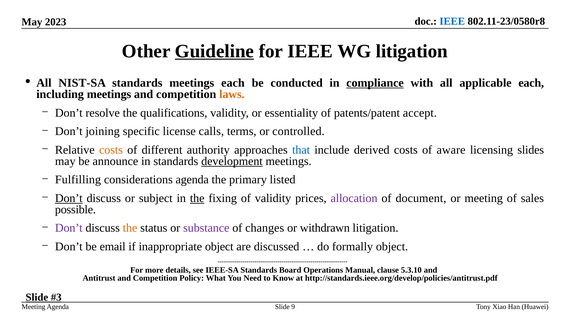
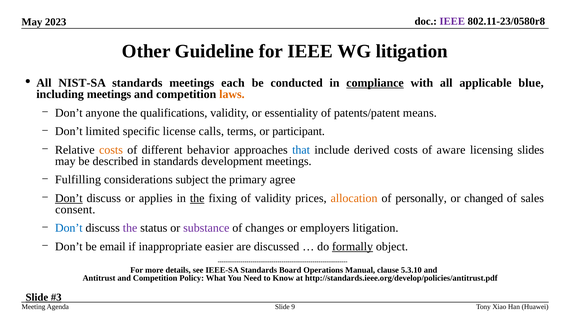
IEEE colour: blue -> purple (452, 21)
Guideline underline: present -> none (214, 51)
applicable each: each -> blue (531, 83)
resolve: resolve -> anyone (103, 113)
accept: accept -> means (420, 113)
joining: joining -> limited (103, 132)
controlled: controlled -> participant (299, 132)
authority: authority -> behavior (208, 150)
announce: announce -> described (115, 161)
development underline: present -> none (232, 161)
considerations agenda: agenda -> subject (192, 180)
listed: listed -> agree (283, 180)
subject: subject -> applies (156, 199)
allocation colour: purple -> orange (354, 199)
document: document -> personally (421, 199)
or meeting: meeting -> changed (484, 199)
possible: possible -> consent (75, 210)
Don’t colour: purple -> blue (69, 228)
the colour: orange -> purple (130, 228)
withdrawn: withdrawn -> employers (325, 228)
inappropriate object: object -> easier (219, 247)
formally underline: none -> present (353, 247)
